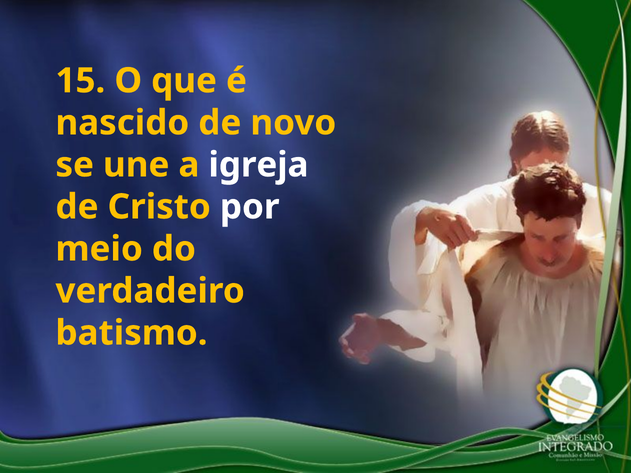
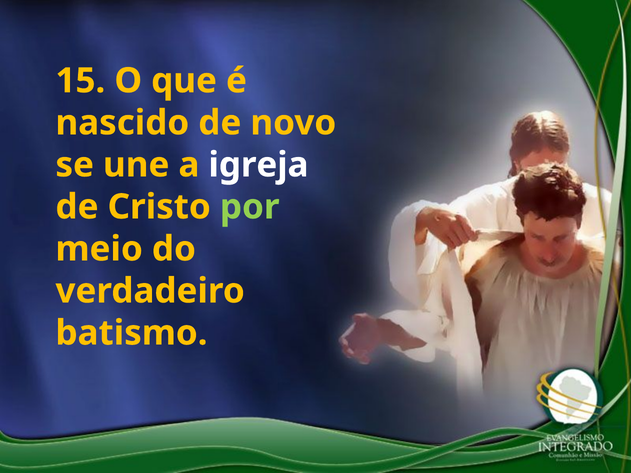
por colour: white -> light green (250, 207)
